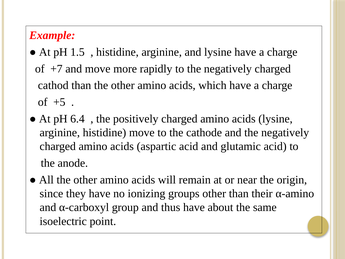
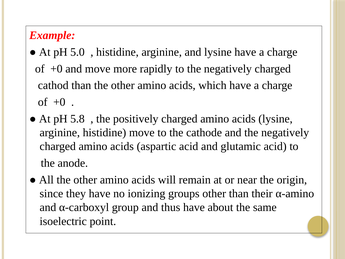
1.5: 1.5 -> 5.0 (77, 52)
+7: +7 -> +0 (56, 69)
+5: +5 -> +0 (59, 102)
6.4: 6.4 -> 5.8 (77, 119)
